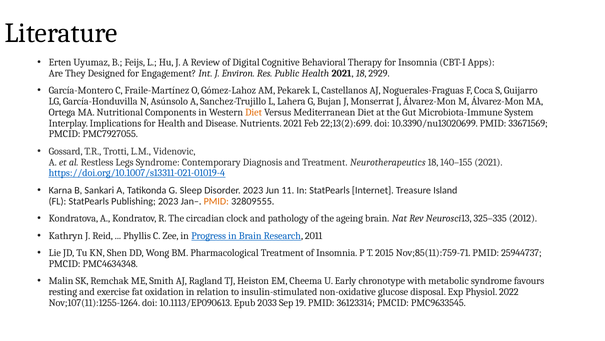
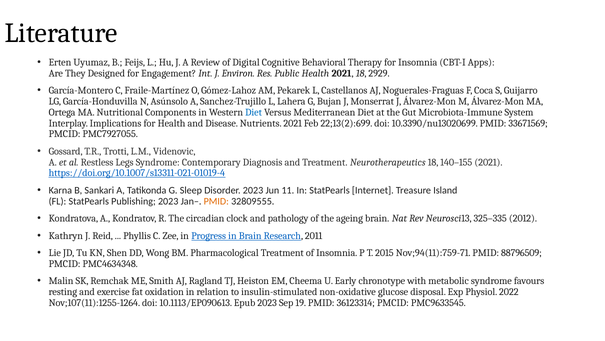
Diet colour: orange -> blue (254, 112)
Nov;85(11):759-71: Nov;85(11):759-71 -> Nov;94(11):759-71 (433, 252)
25944737: 25944737 -> 88796509 (521, 252)
Epub 2033: 2033 -> 2023 (267, 302)
